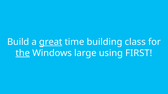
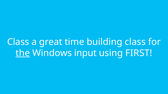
Build: Build -> Class (18, 42)
great underline: present -> none (51, 42)
large: large -> input (85, 53)
